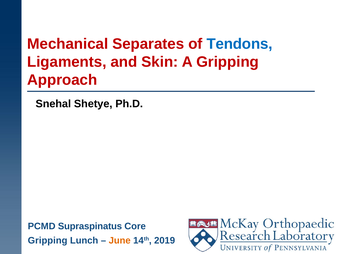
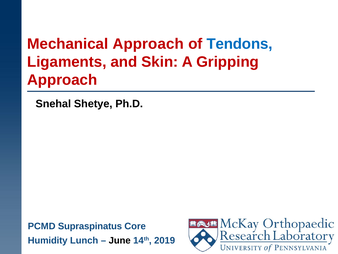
Mechanical Separates: Separates -> Approach (148, 44)
Gripping: Gripping -> Humidity (48, 240)
June colour: orange -> black (120, 240)
